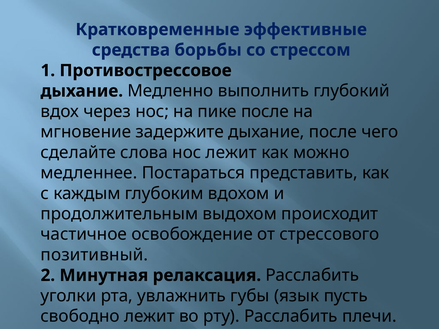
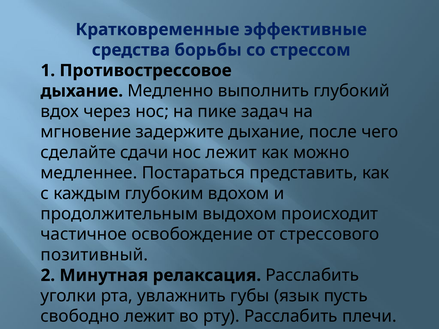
пике после: после -> задач (265, 112)
слова: слова -> сдачи (144, 153)
